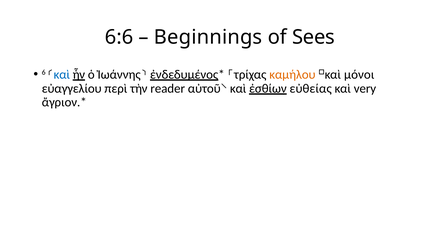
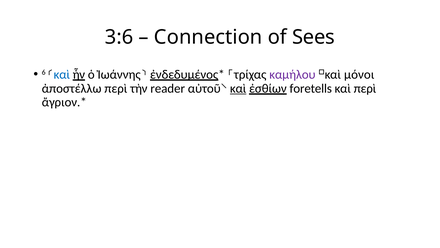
6:6: 6:6 -> 3:6 (119, 37)
Beginnings: Beginnings -> Connection (208, 37)
καμήλου colour: orange -> purple (292, 74)
εὐαγγελίου: εὐαγγελίου -> ἀποστέλλω (72, 88)
καὶ underline: none -> present (238, 88)
εὐθείας: εὐθείας -> foretells (311, 88)
καὶ very: very -> περὶ (365, 88)
